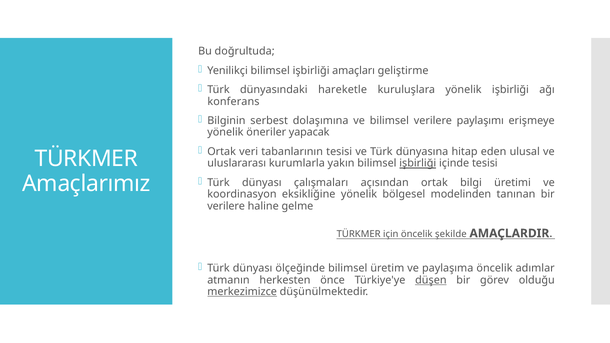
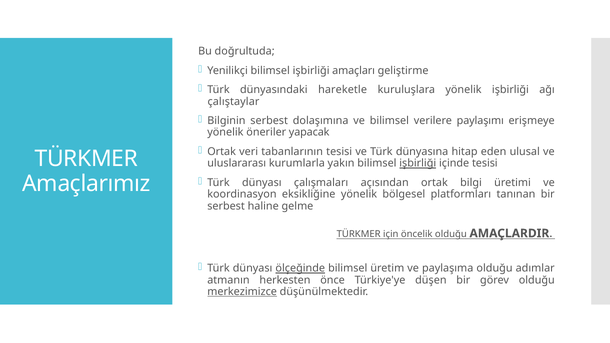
konferans: konferans -> çalıştaylar (233, 102)
modelinden: modelinden -> platformları (461, 194)
verilere: verilere -> serbest (226, 206)
öncelik şekilde: şekilde -> olduğu (451, 234)
ölçeğinde underline: none -> present (300, 268)
paylaşıma öncelik: öncelik -> olduğu (495, 268)
düşen underline: present -> none (431, 280)
